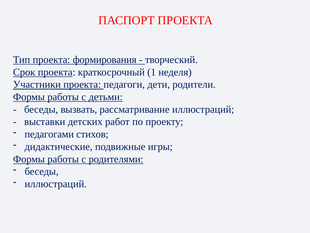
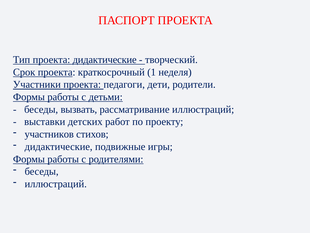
проекта формирования: формирования -> дидактические (105, 60)
педагогами: педагогами -> участников (49, 134)
